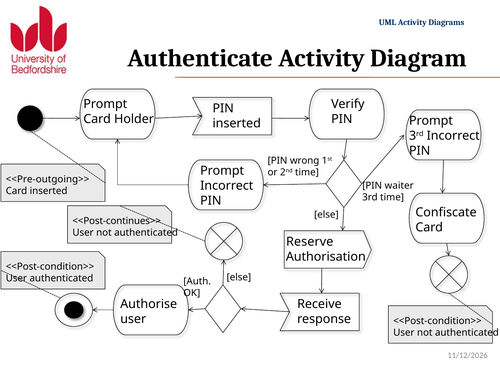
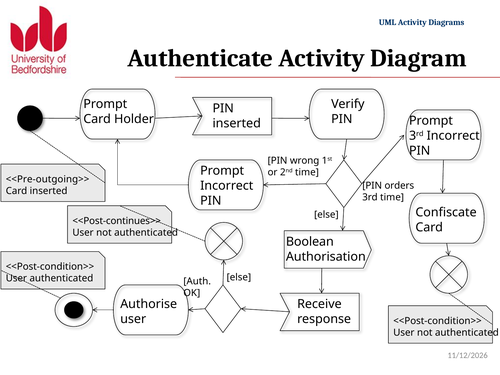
waiter: waiter -> orders (399, 186)
Reserve: Reserve -> Boolean (310, 242)
